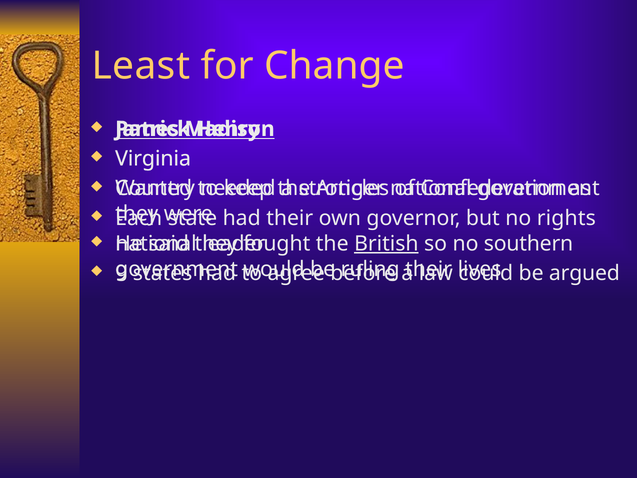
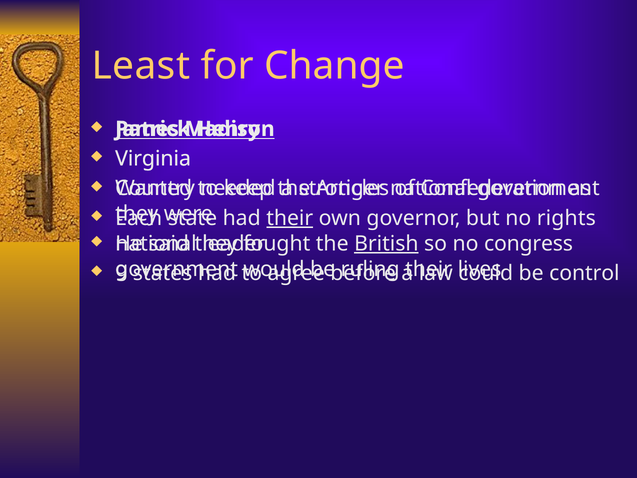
their underline: none -> present (290, 218)
southern: southern -> congress (529, 244)
argued: argued -> control (584, 273)
